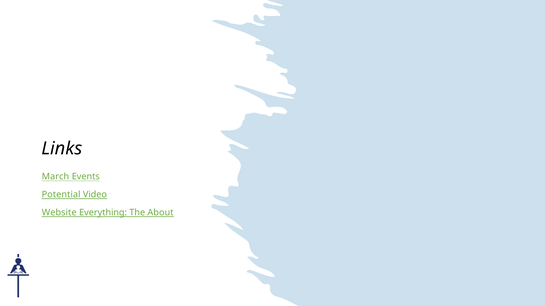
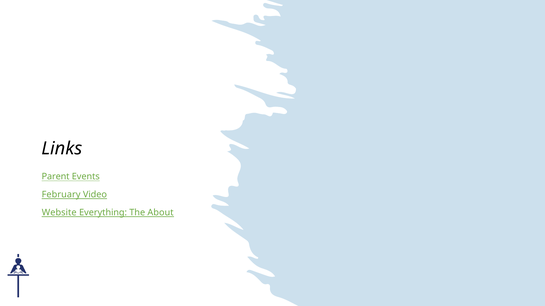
March: March -> Parent (56, 177)
Potential: Potential -> February (61, 195)
